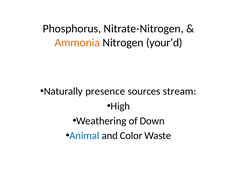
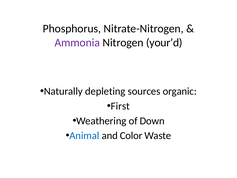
Ammonia colour: orange -> purple (77, 42)
presence: presence -> depleting (105, 91)
stream: stream -> organic (180, 91)
High: High -> First (120, 106)
